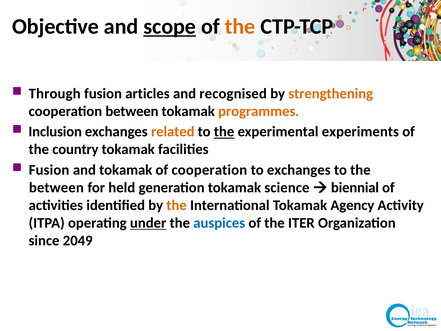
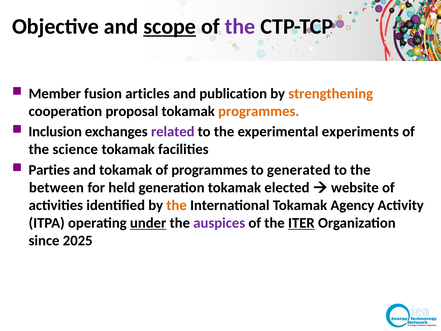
the colour: orange -> purple (240, 27)
Through: Through -> Member (55, 93)
recognised: recognised -> publication (233, 93)
cooperation between: between -> proposal (132, 111)
related colour: orange -> purple (173, 132)
the underline: present -> none (224, 132)
country: country -> science (75, 149)
Fusion: Fusion -> Parties (49, 170)
of cooperation: cooperation -> programmes (209, 170)
to exchanges: exchanges -> generated (299, 170)
science: science -> elected (287, 188)
biennial: biennial -> website (355, 188)
auspices colour: blue -> purple (219, 223)
ITER underline: none -> present (301, 223)
2049: 2049 -> 2025 (78, 240)
